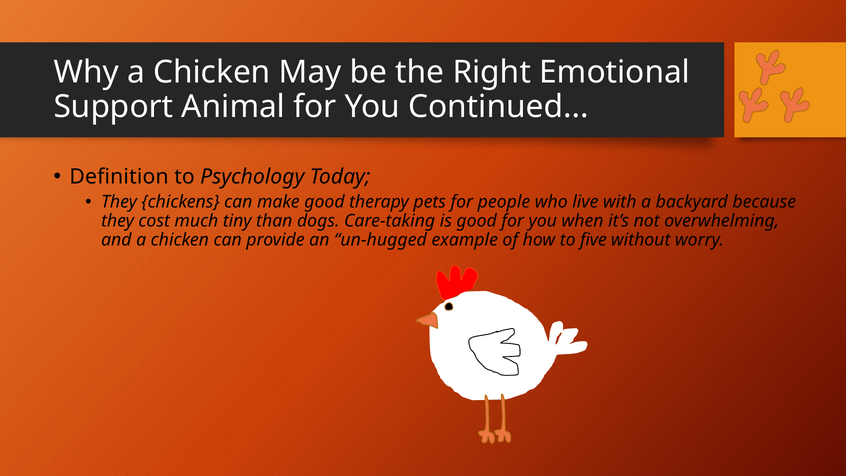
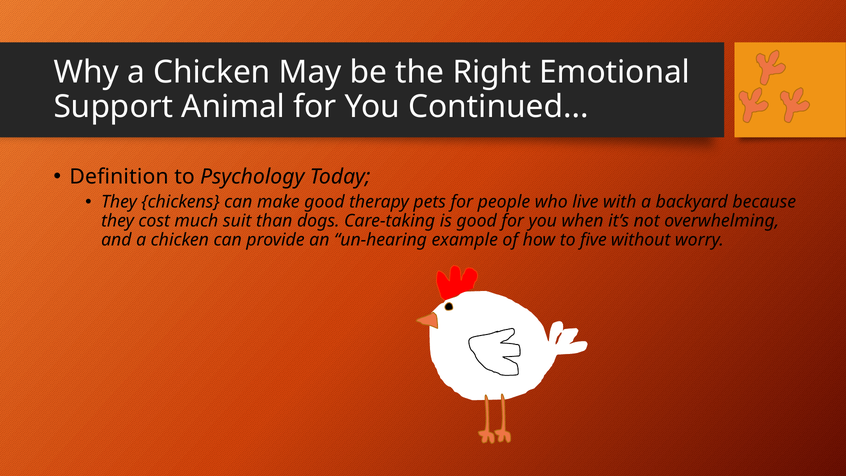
tiny: tiny -> suit (237, 221)
un-hugged: un-hugged -> un-hearing (380, 240)
